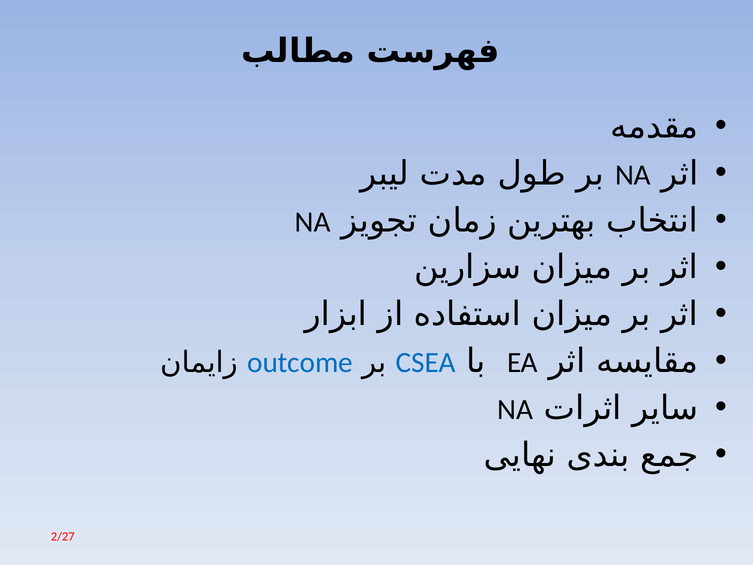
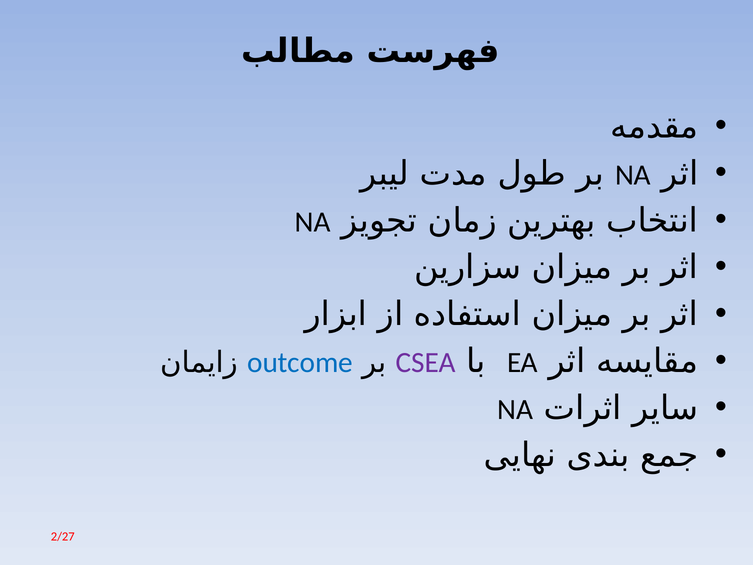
CSEA colour: blue -> purple (426, 362)
